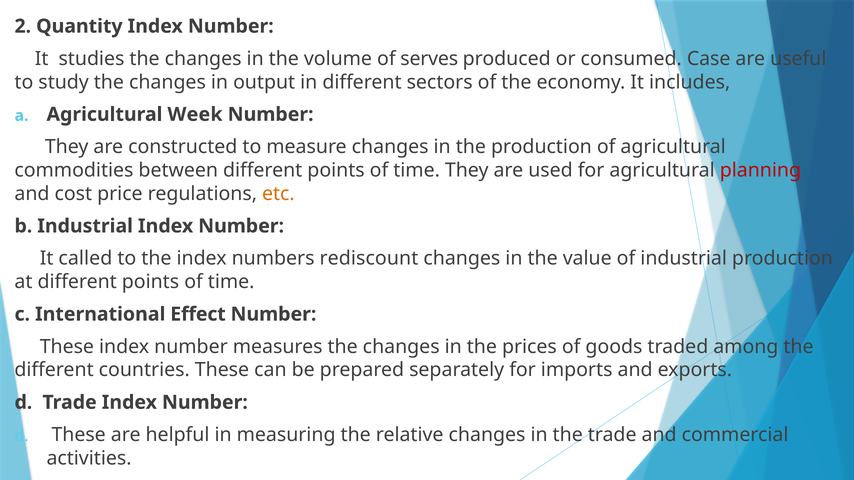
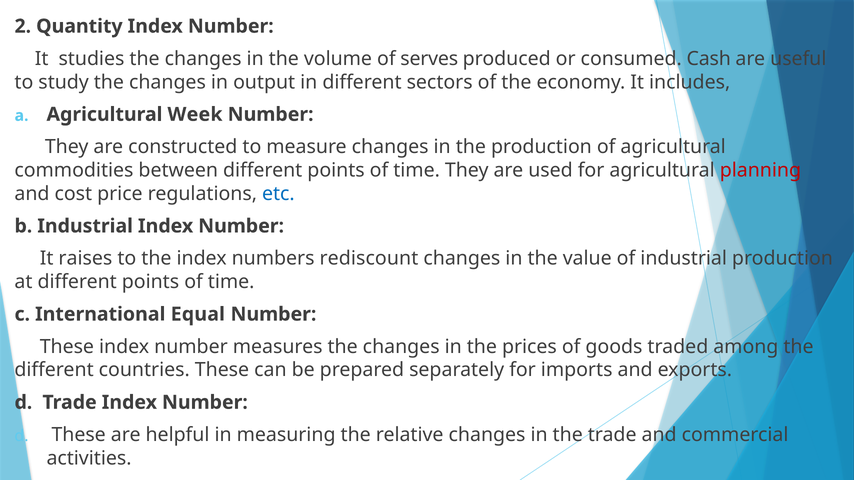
Case: Case -> Cash (709, 59)
etc colour: orange -> blue (278, 194)
called: called -> raises (85, 259)
Effect: Effect -> Equal (198, 314)
